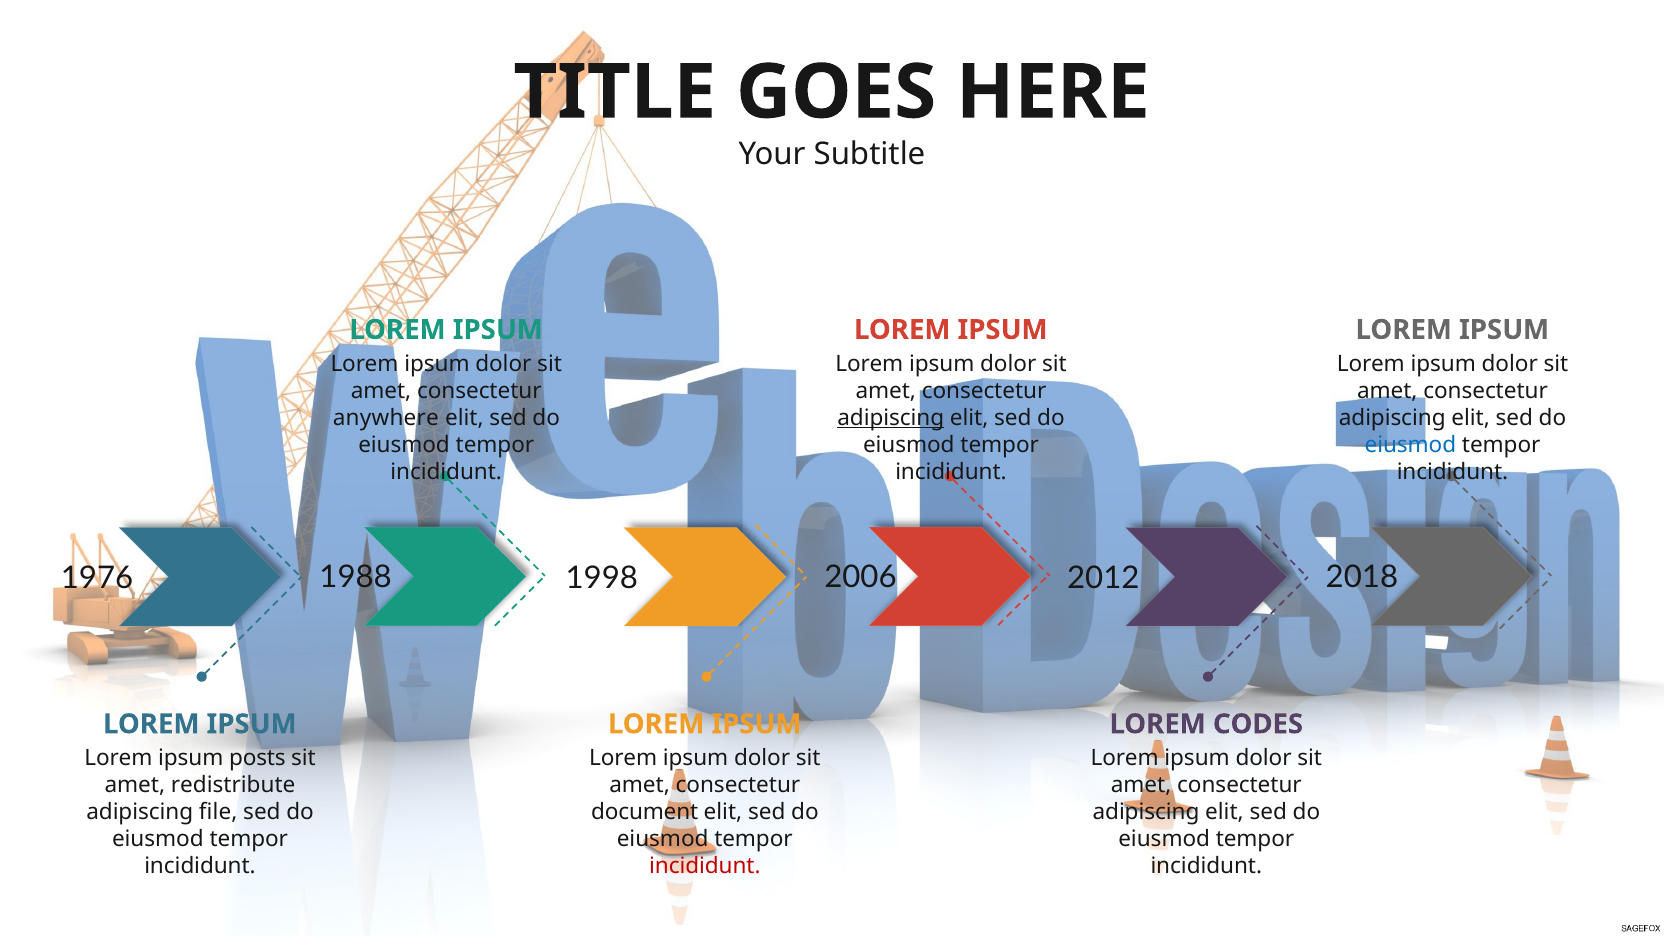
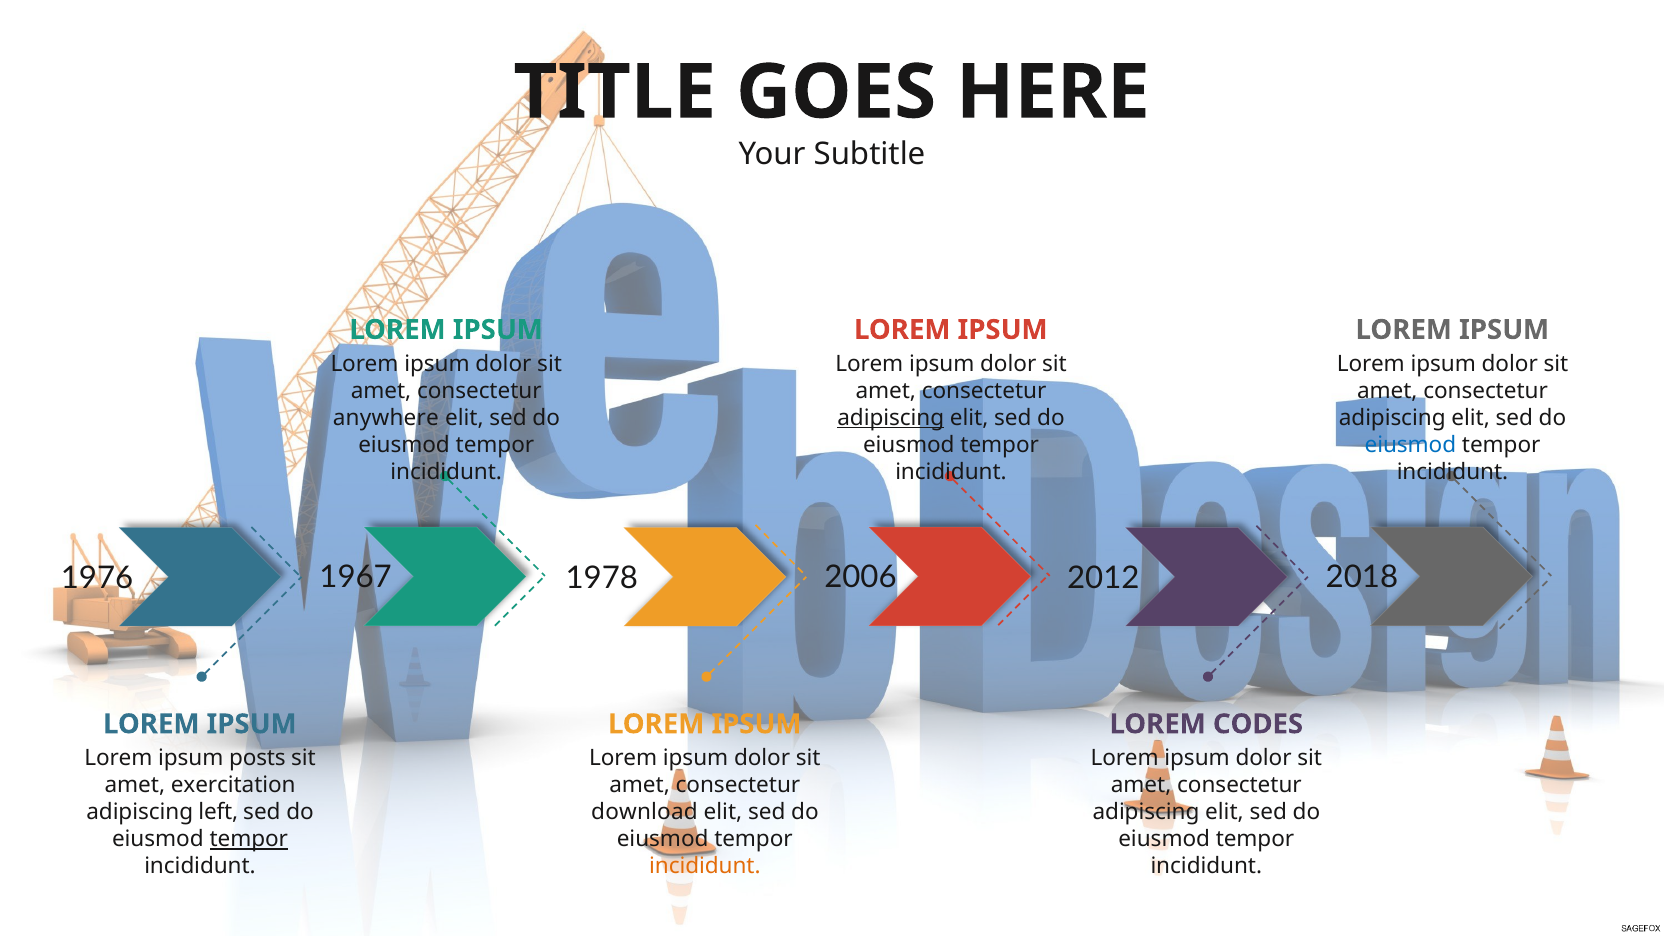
1988: 1988 -> 1967 (356, 578)
1998: 1998 -> 1978 (602, 579)
redistribute: redistribute -> exercitation (233, 785)
file: file -> left (218, 812)
document: document -> download (644, 812)
tempor underline: none -> present (249, 839)
incididunt colour: red -> orange (705, 866)
